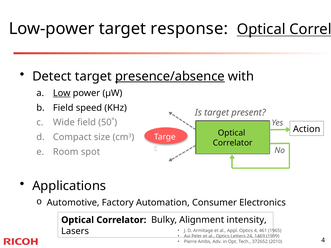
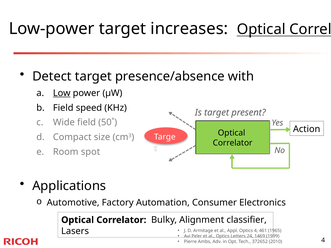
response: response -> increases (189, 29)
presence/absence underline: present -> none (170, 76)
intensity: intensity -> classifier (247, 220)
